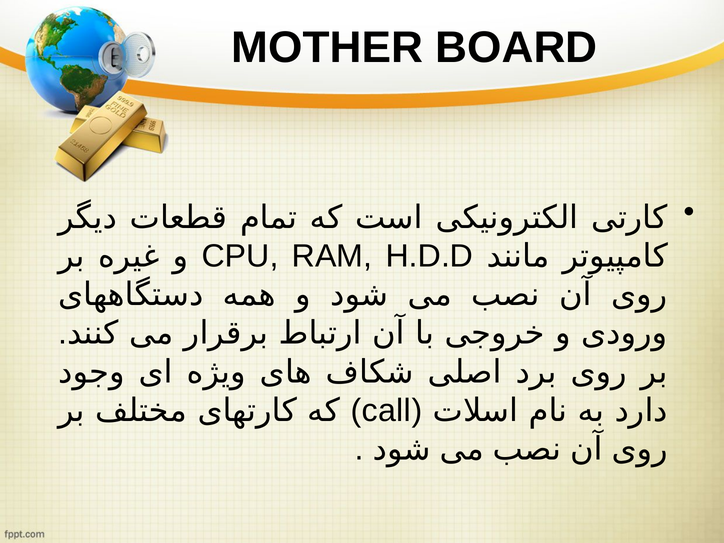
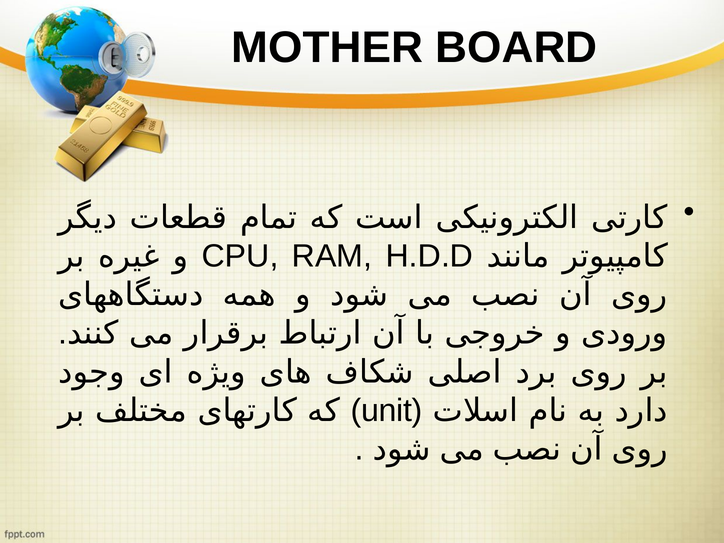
call: call -> unit (387, 411)
